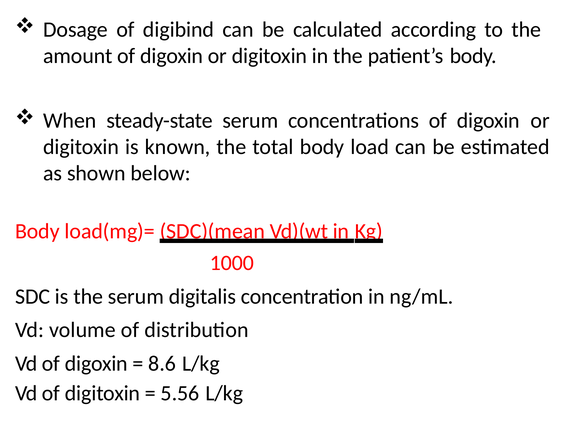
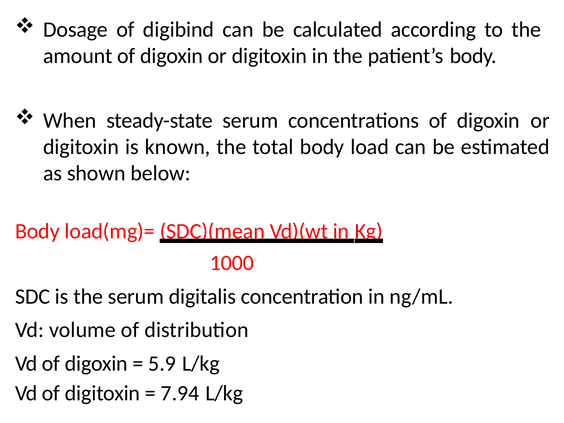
8.6: 8.6 -> 5.9 (162, 363)
5.56: 5.56 -> 7.94 (180, 393)
